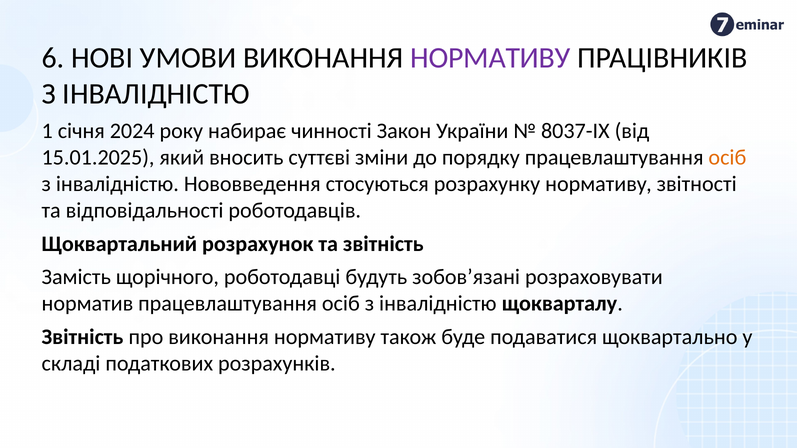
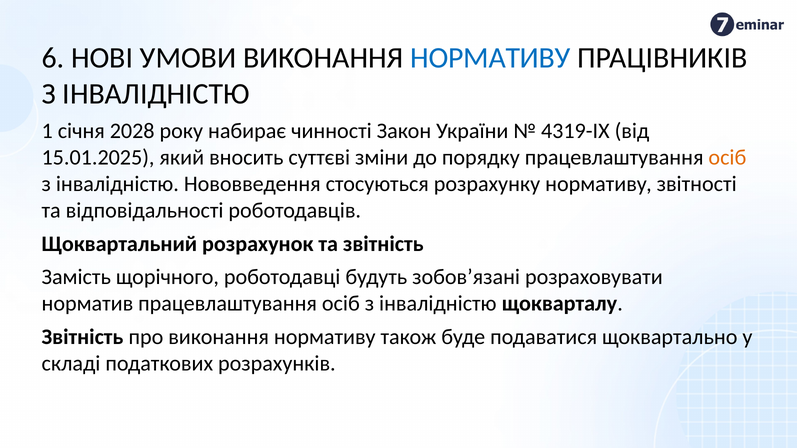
НОРМАТИВУ colour: purple -> blue (490, 58)
2024: 2024 -> 2028 (132, 131)
8037-IХ: 8037-IХ -> 4319-IХ (575, 131)
